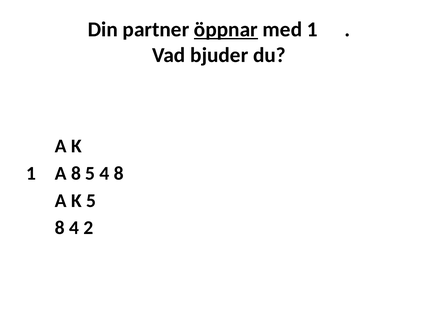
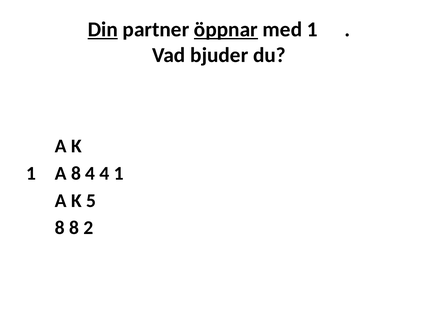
Din underline: none -> present (103, 30)
8 5: 5 -> 4 (90, 174)
4 8: 8 -> 1 (119, 174)
4: 4 -> 8 (74, 228)
